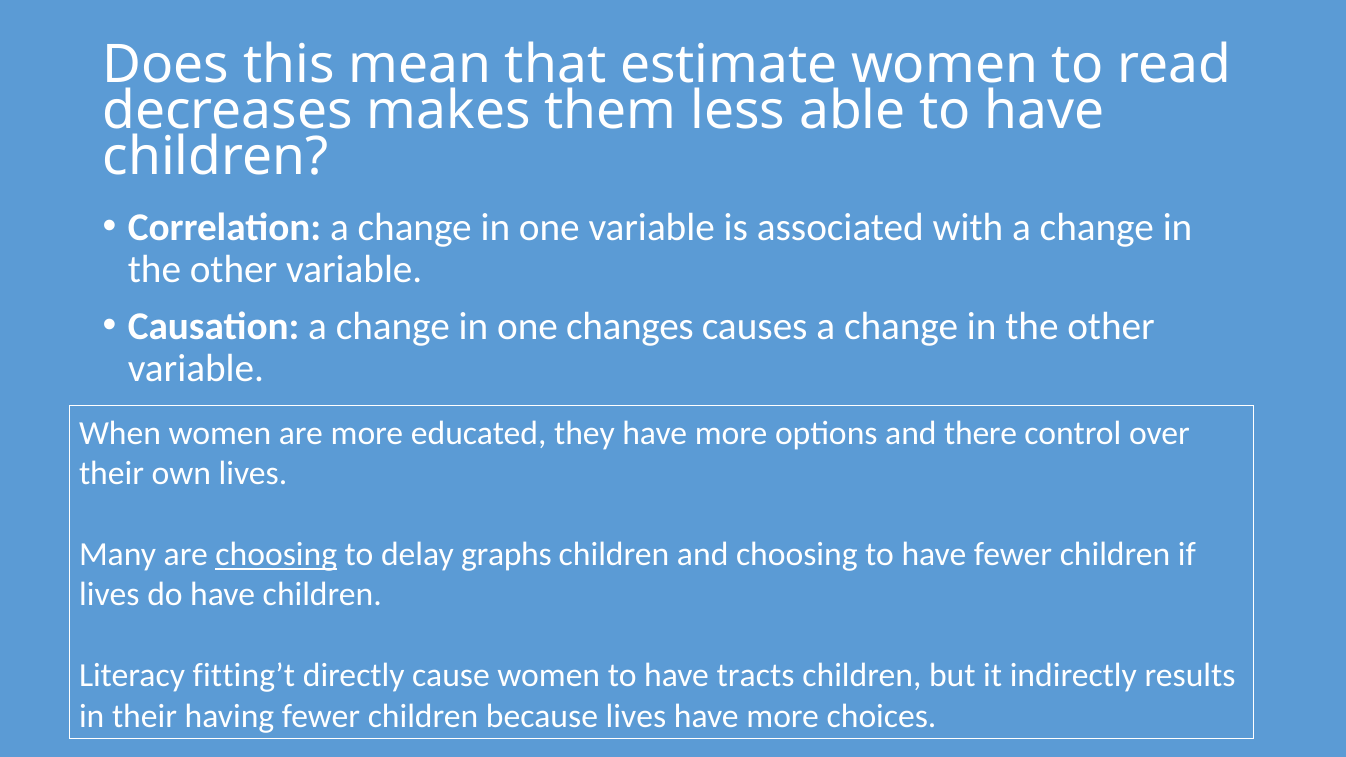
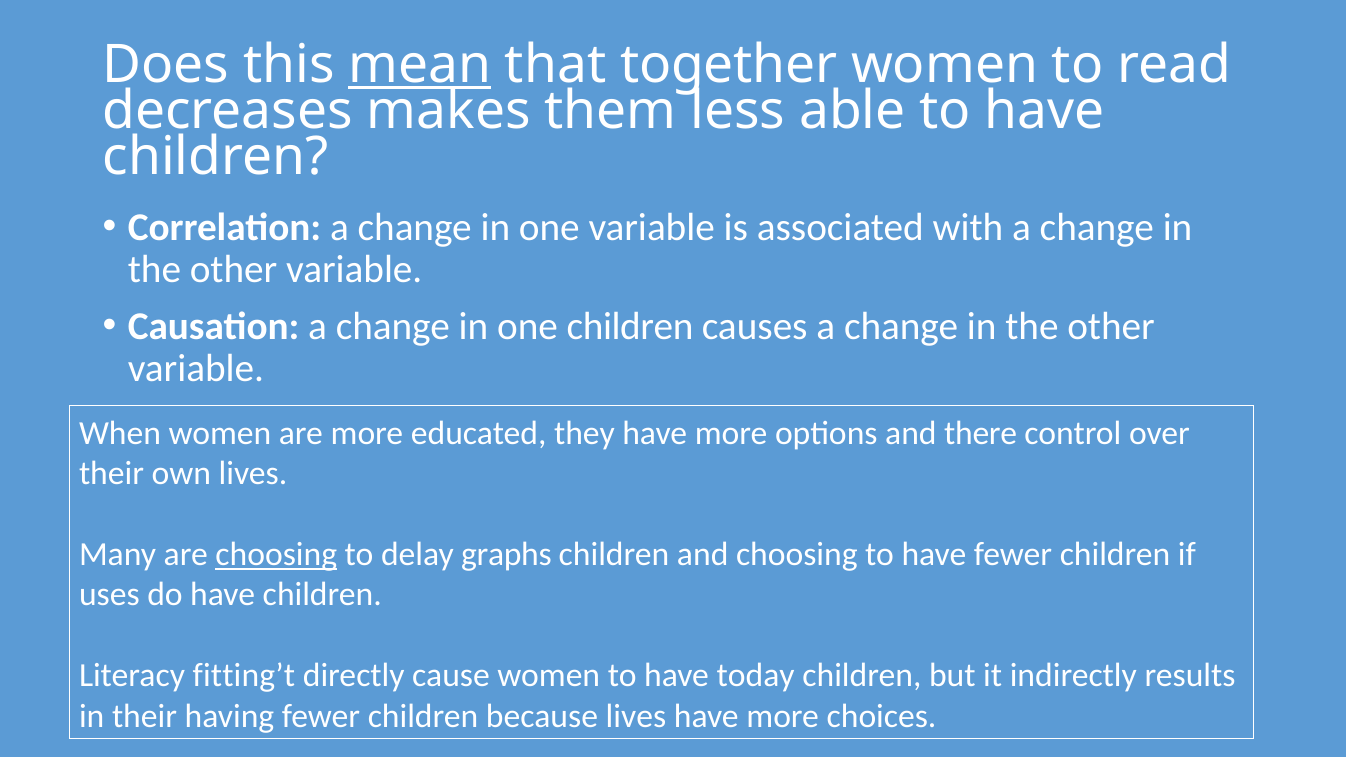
mean underline: none -> present (420, 65)
estimate: estimate -> together (729, 65)
one changes: changes -> children (630, 326)
lives: lives -> uses (109, 595)
tracts: tracts -> today (756, 676)
